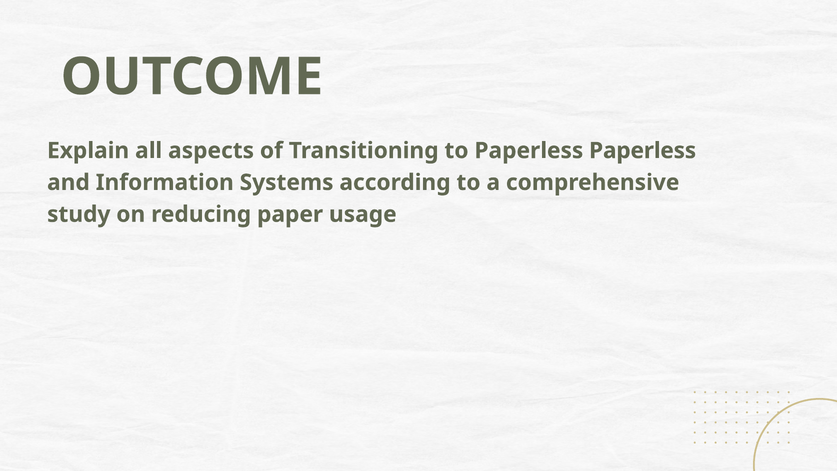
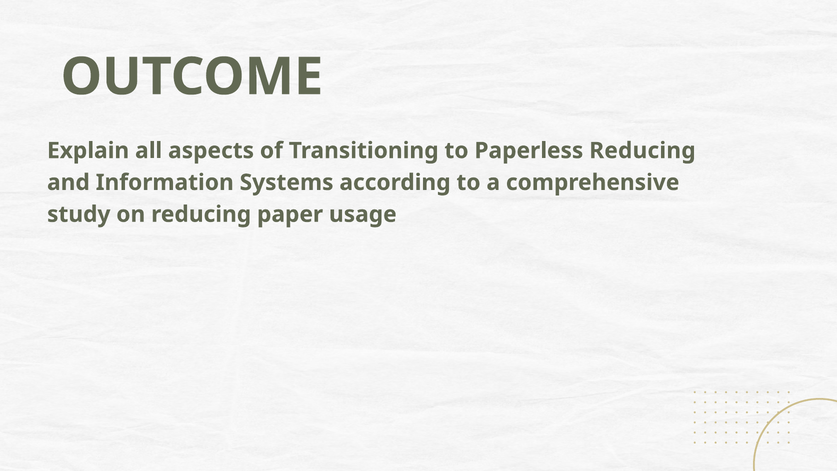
Paperless Paperless: Paperless -> Reducing (642, 151)
